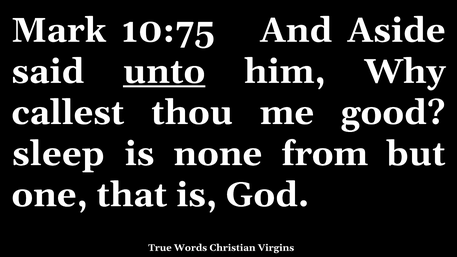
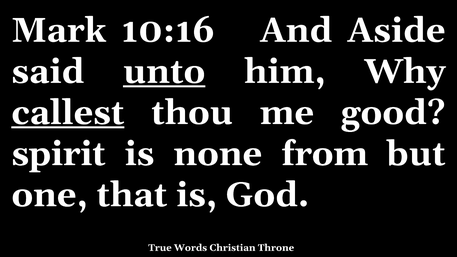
10:75: 10:75 -> 10:16 (168, 30)
callest underline: none -> present (68, 113)
sleep: sleep -> spirit (59, 154)
Virgins: Virgins -> Throne (276, 248)
